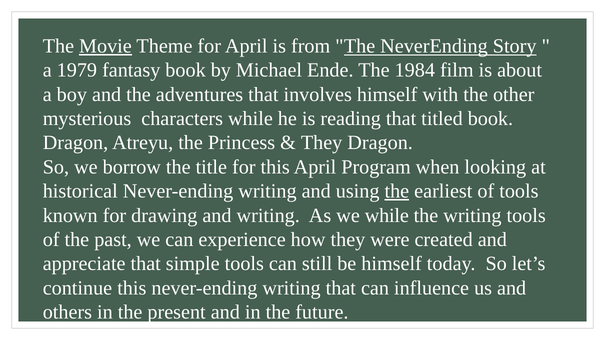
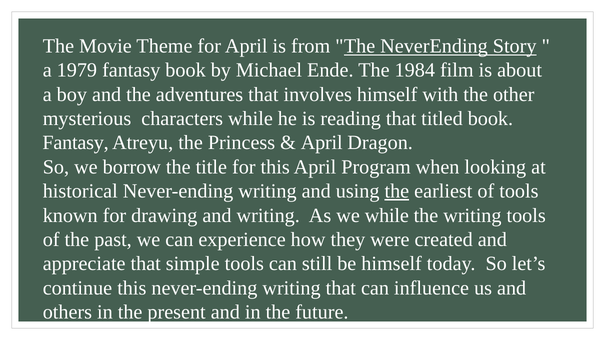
Movie underline: present -> none (105, 46)
Dragon: Dragon -> Fantasy (76, 143)
They: They -> April (322, 143)
